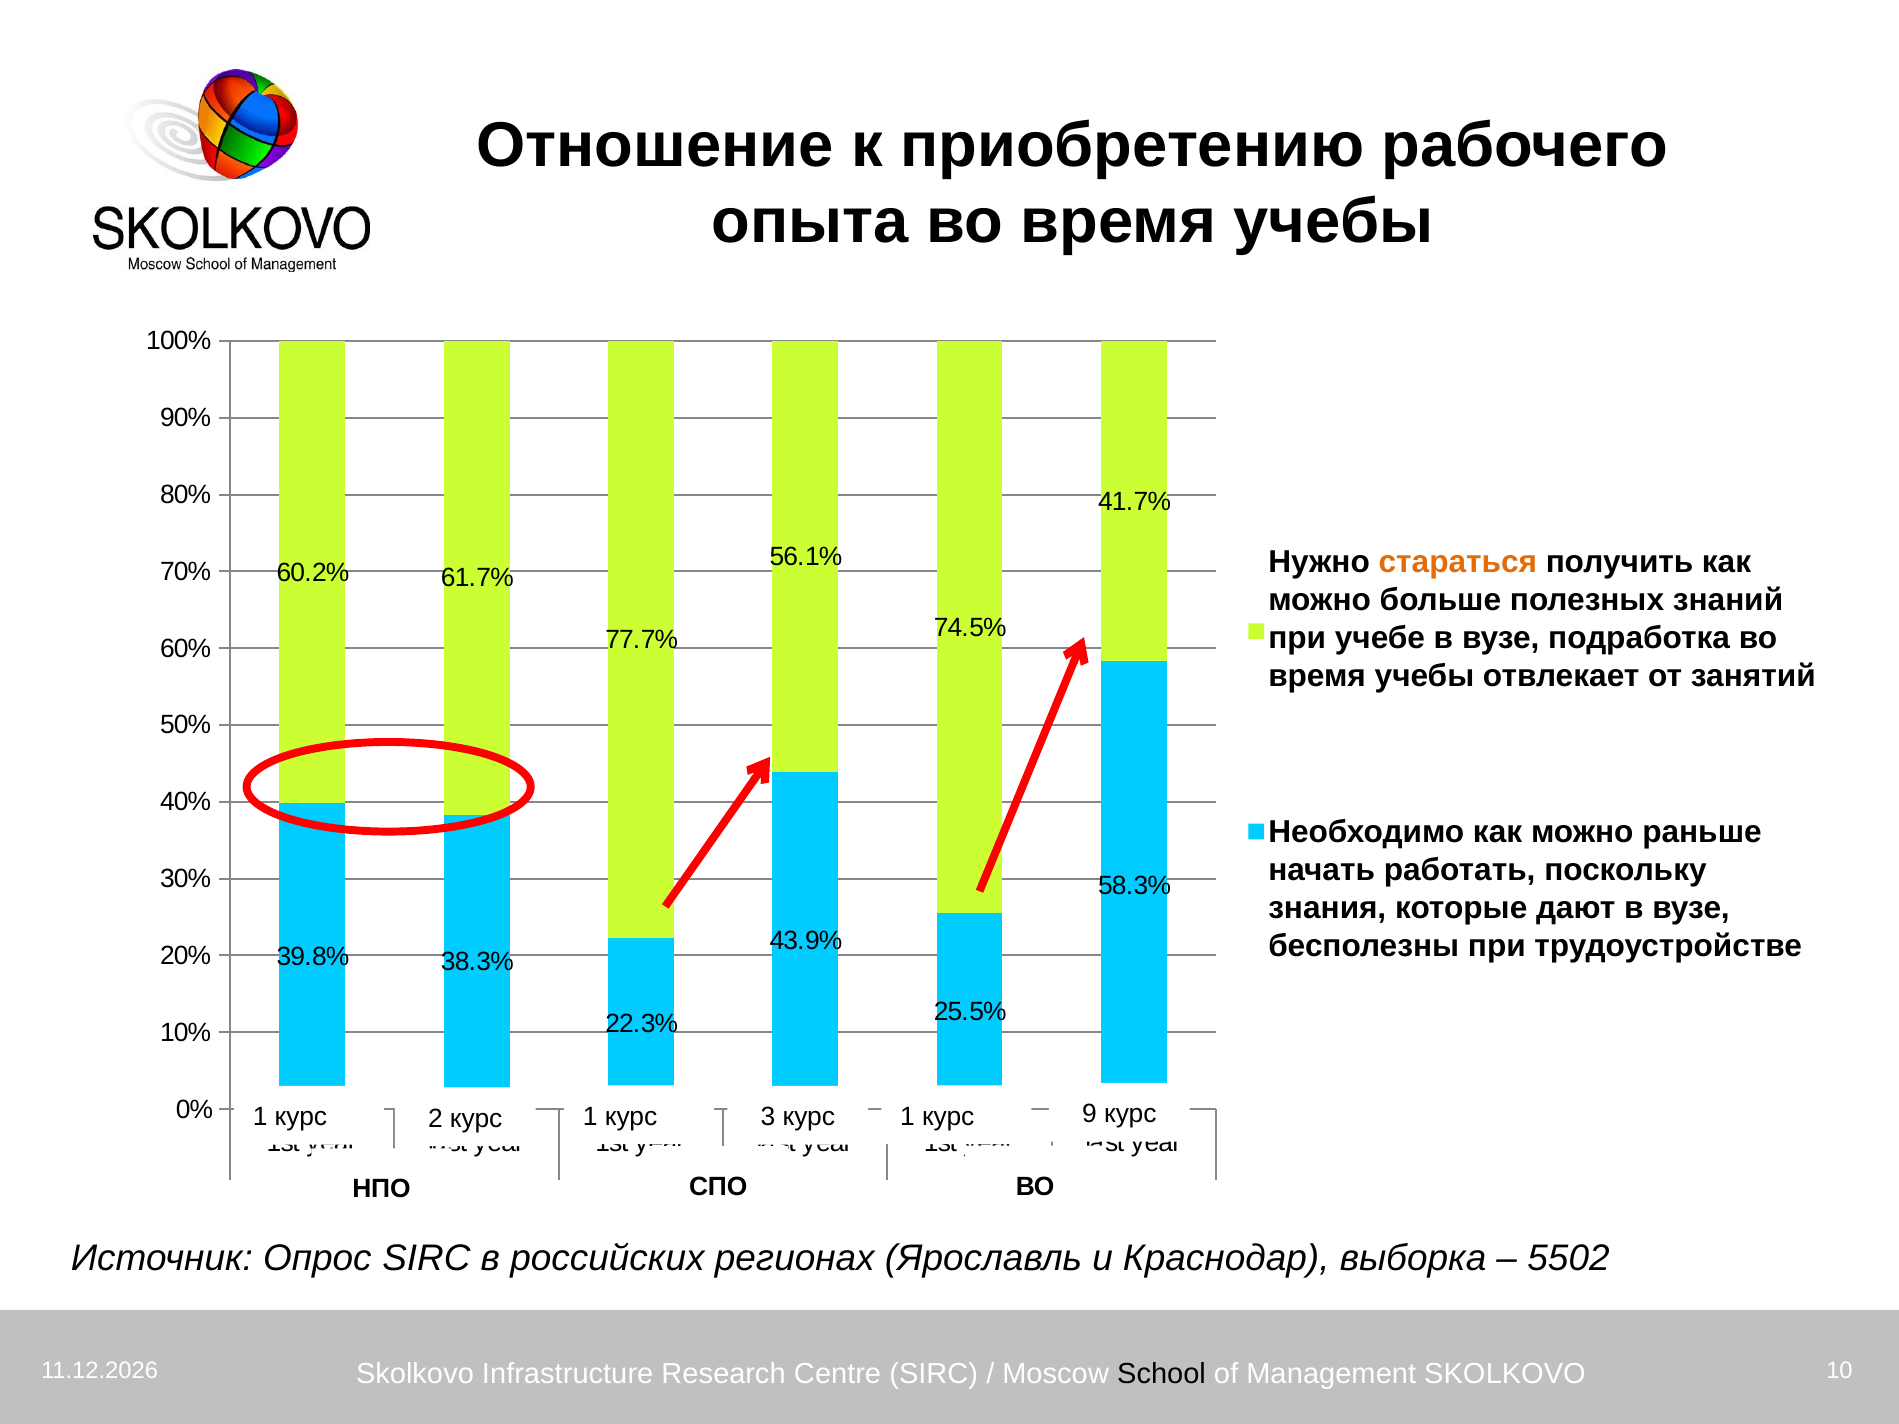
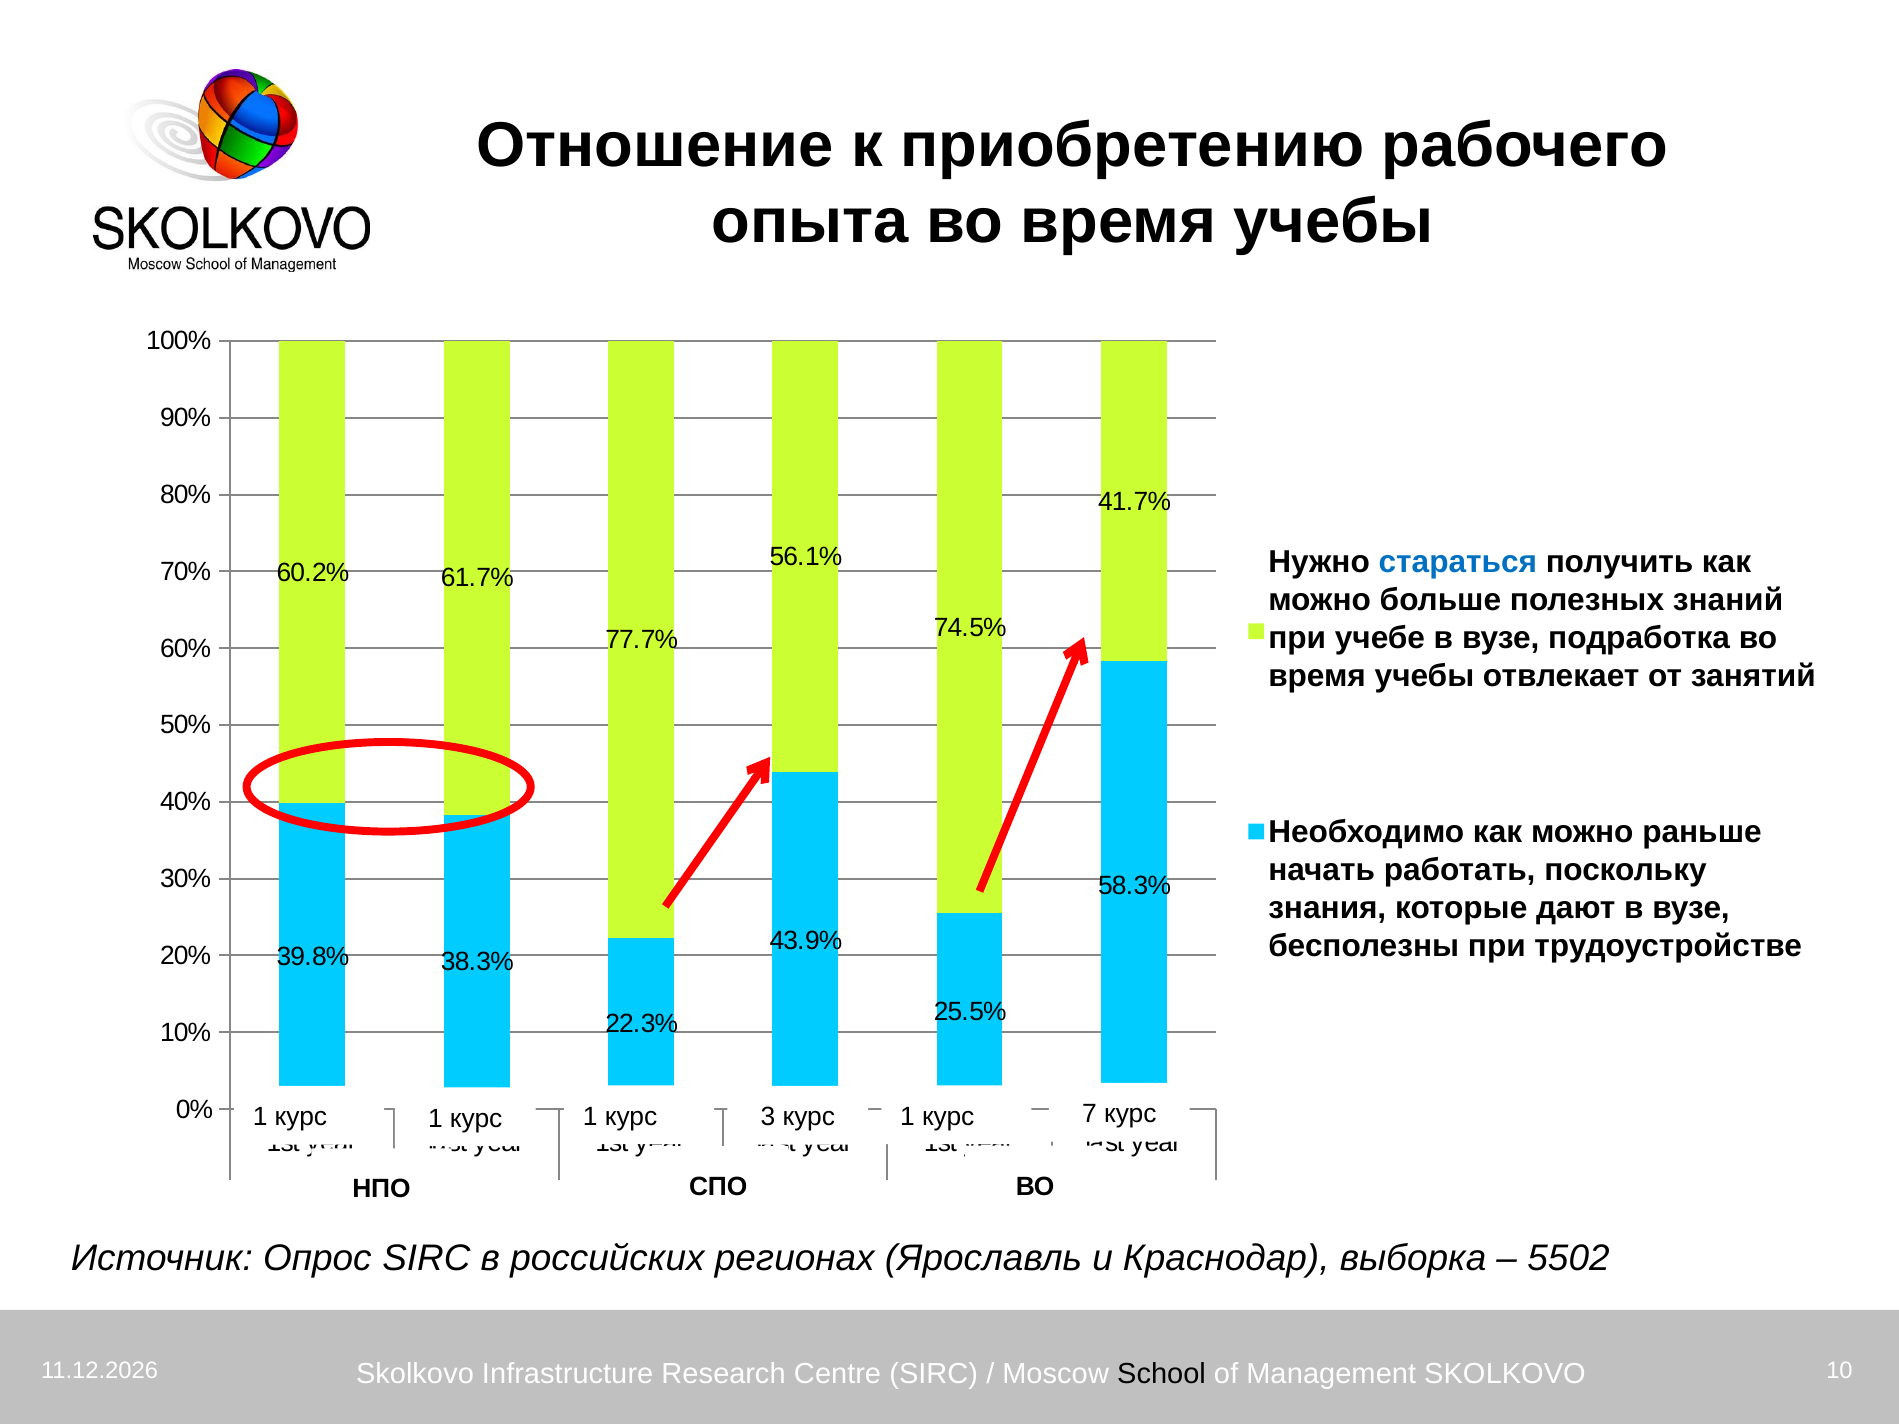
стараться colour: orange -> blue (1458, 562)
9: 9 -> 7 (1090, 1114)
2: 2 -> 1 (435, 1119)
